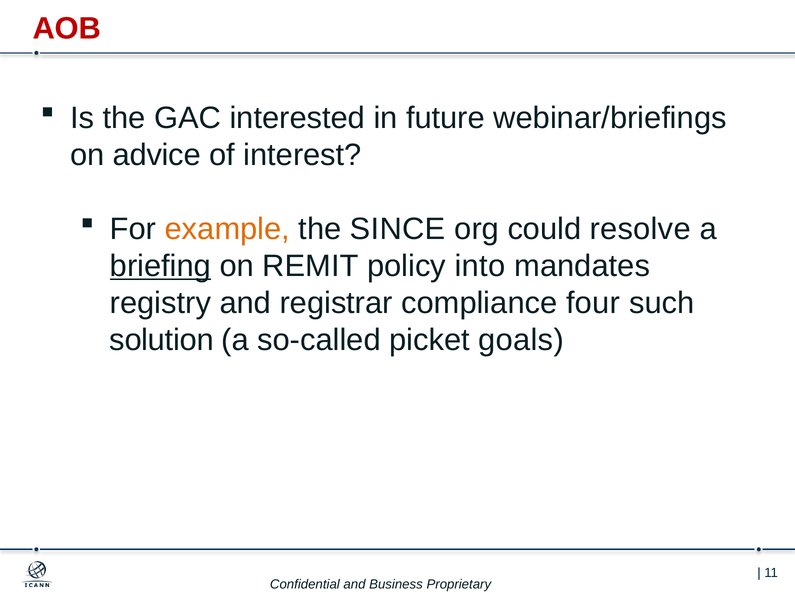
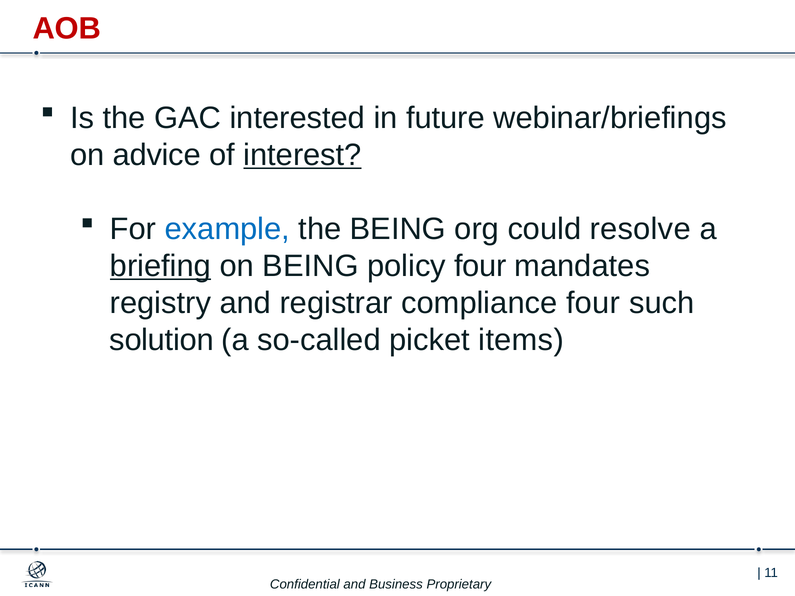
interest underline: none -> present (302, 155)
example colour: orange -> blue (227, 229)
the SINCE: SINCE -> BEING (398, 229)
on REMIT: REMIT -> BEING (311, 266)
policy into: into -> four (480, 266)
goals: goals -> items (521, 340)
